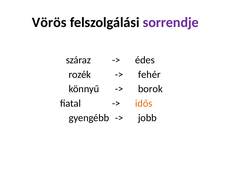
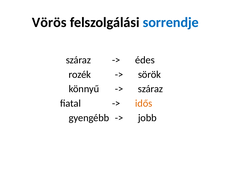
sorrendje colour: purple -> blue (171, 22)
fehér: fehér -> sörök (149, 74)
borok: borok -> száraz (150, 89)
